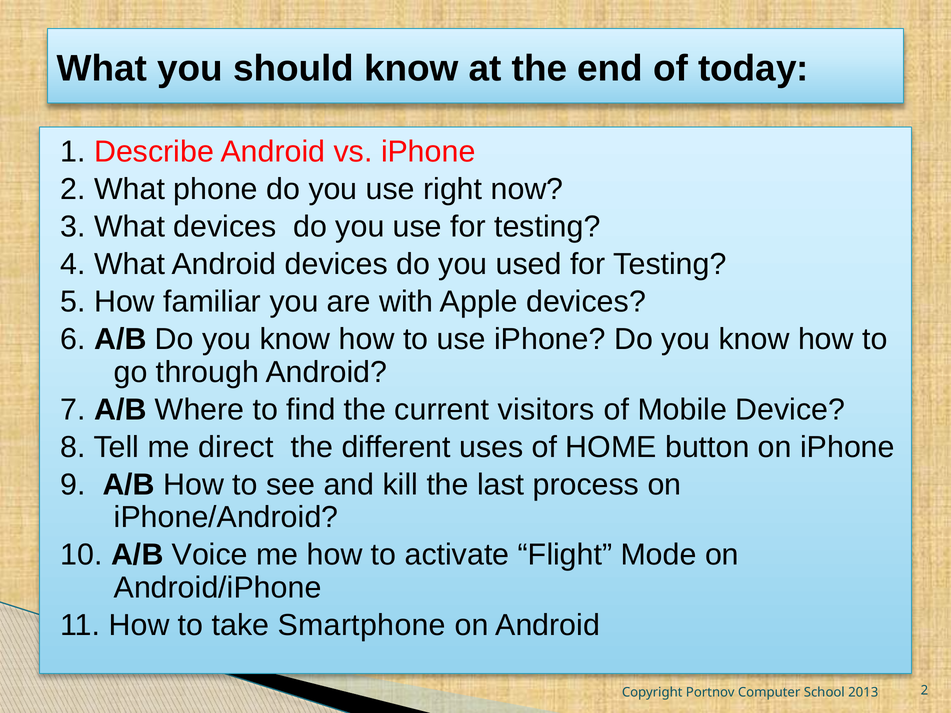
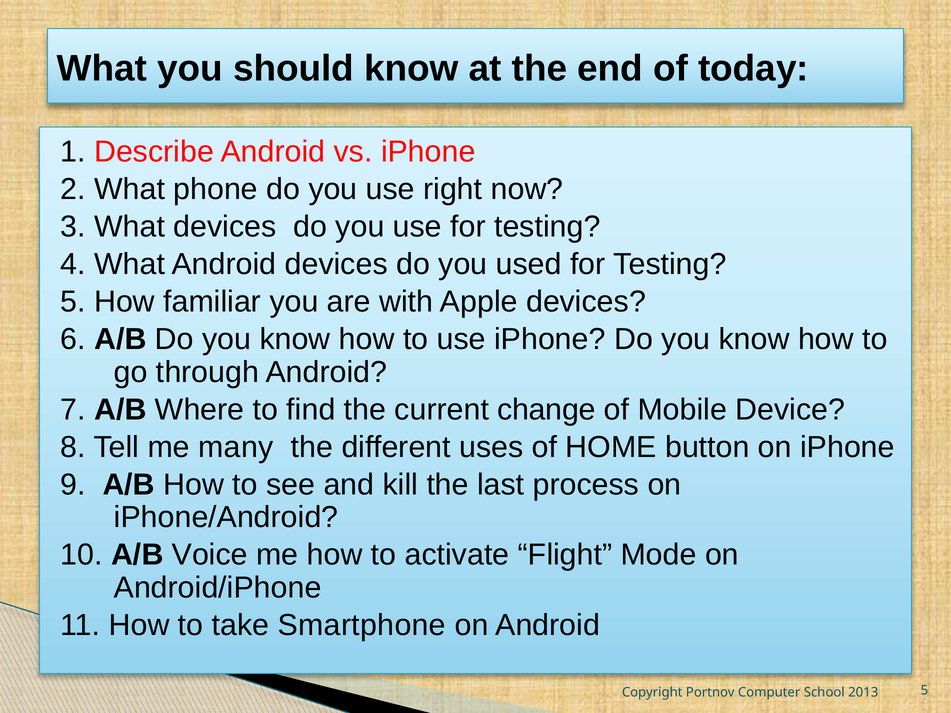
visitors: visitors -> change (546, 410)
direct: direct -> many (236, 447)
2013 2: 2 -> 5 (924, 691)
